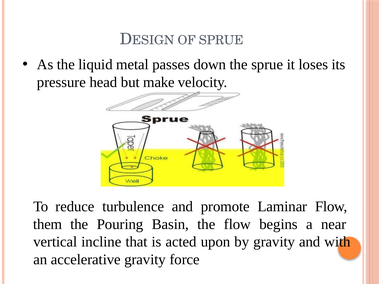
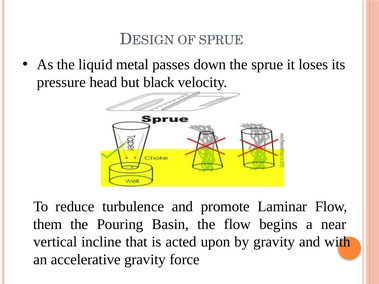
make: make -> black (159, 82)
